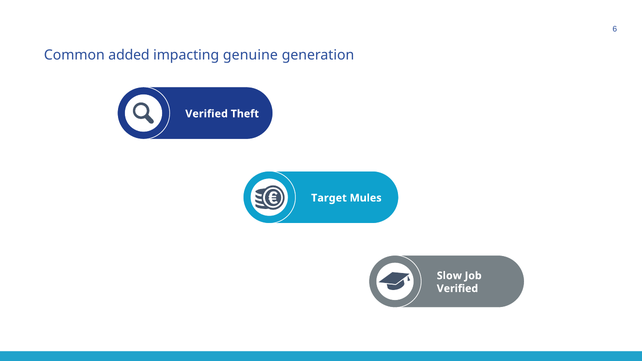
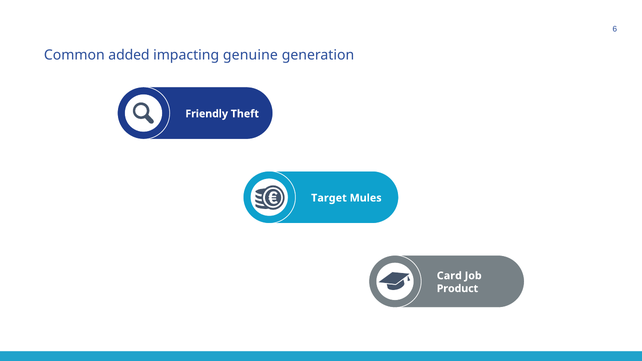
Verified: Verified -> Friendly (207, 114)
Slow: Slow -> Card (449, 276)
Verified: Verified -> Product (457, 289)
